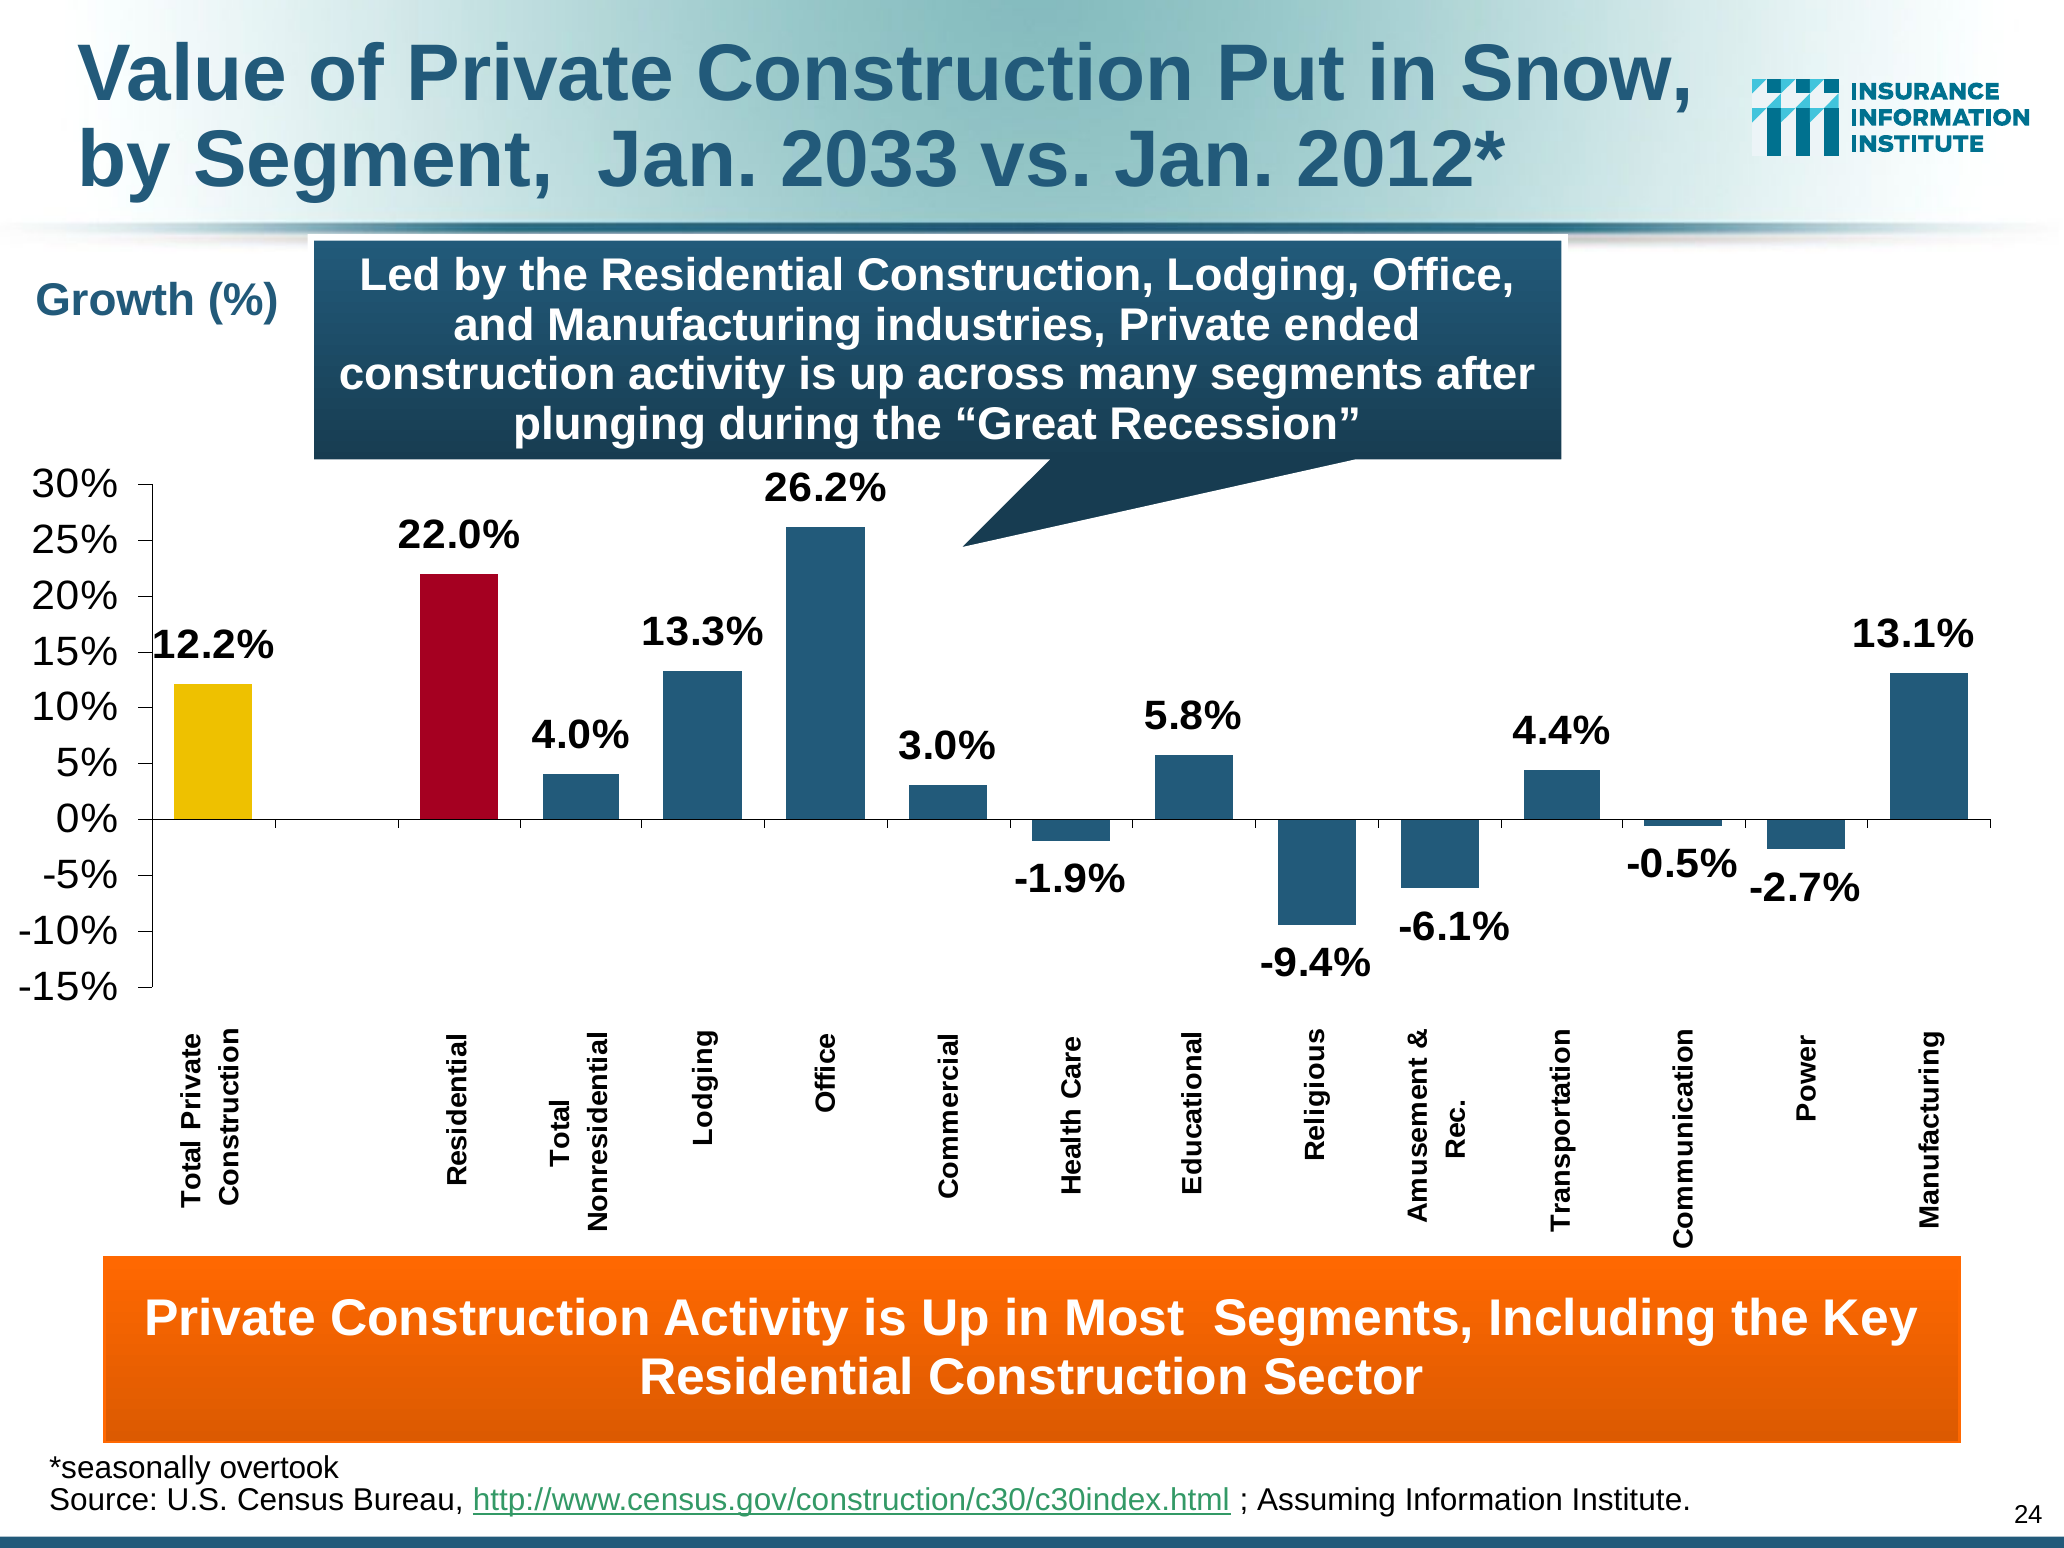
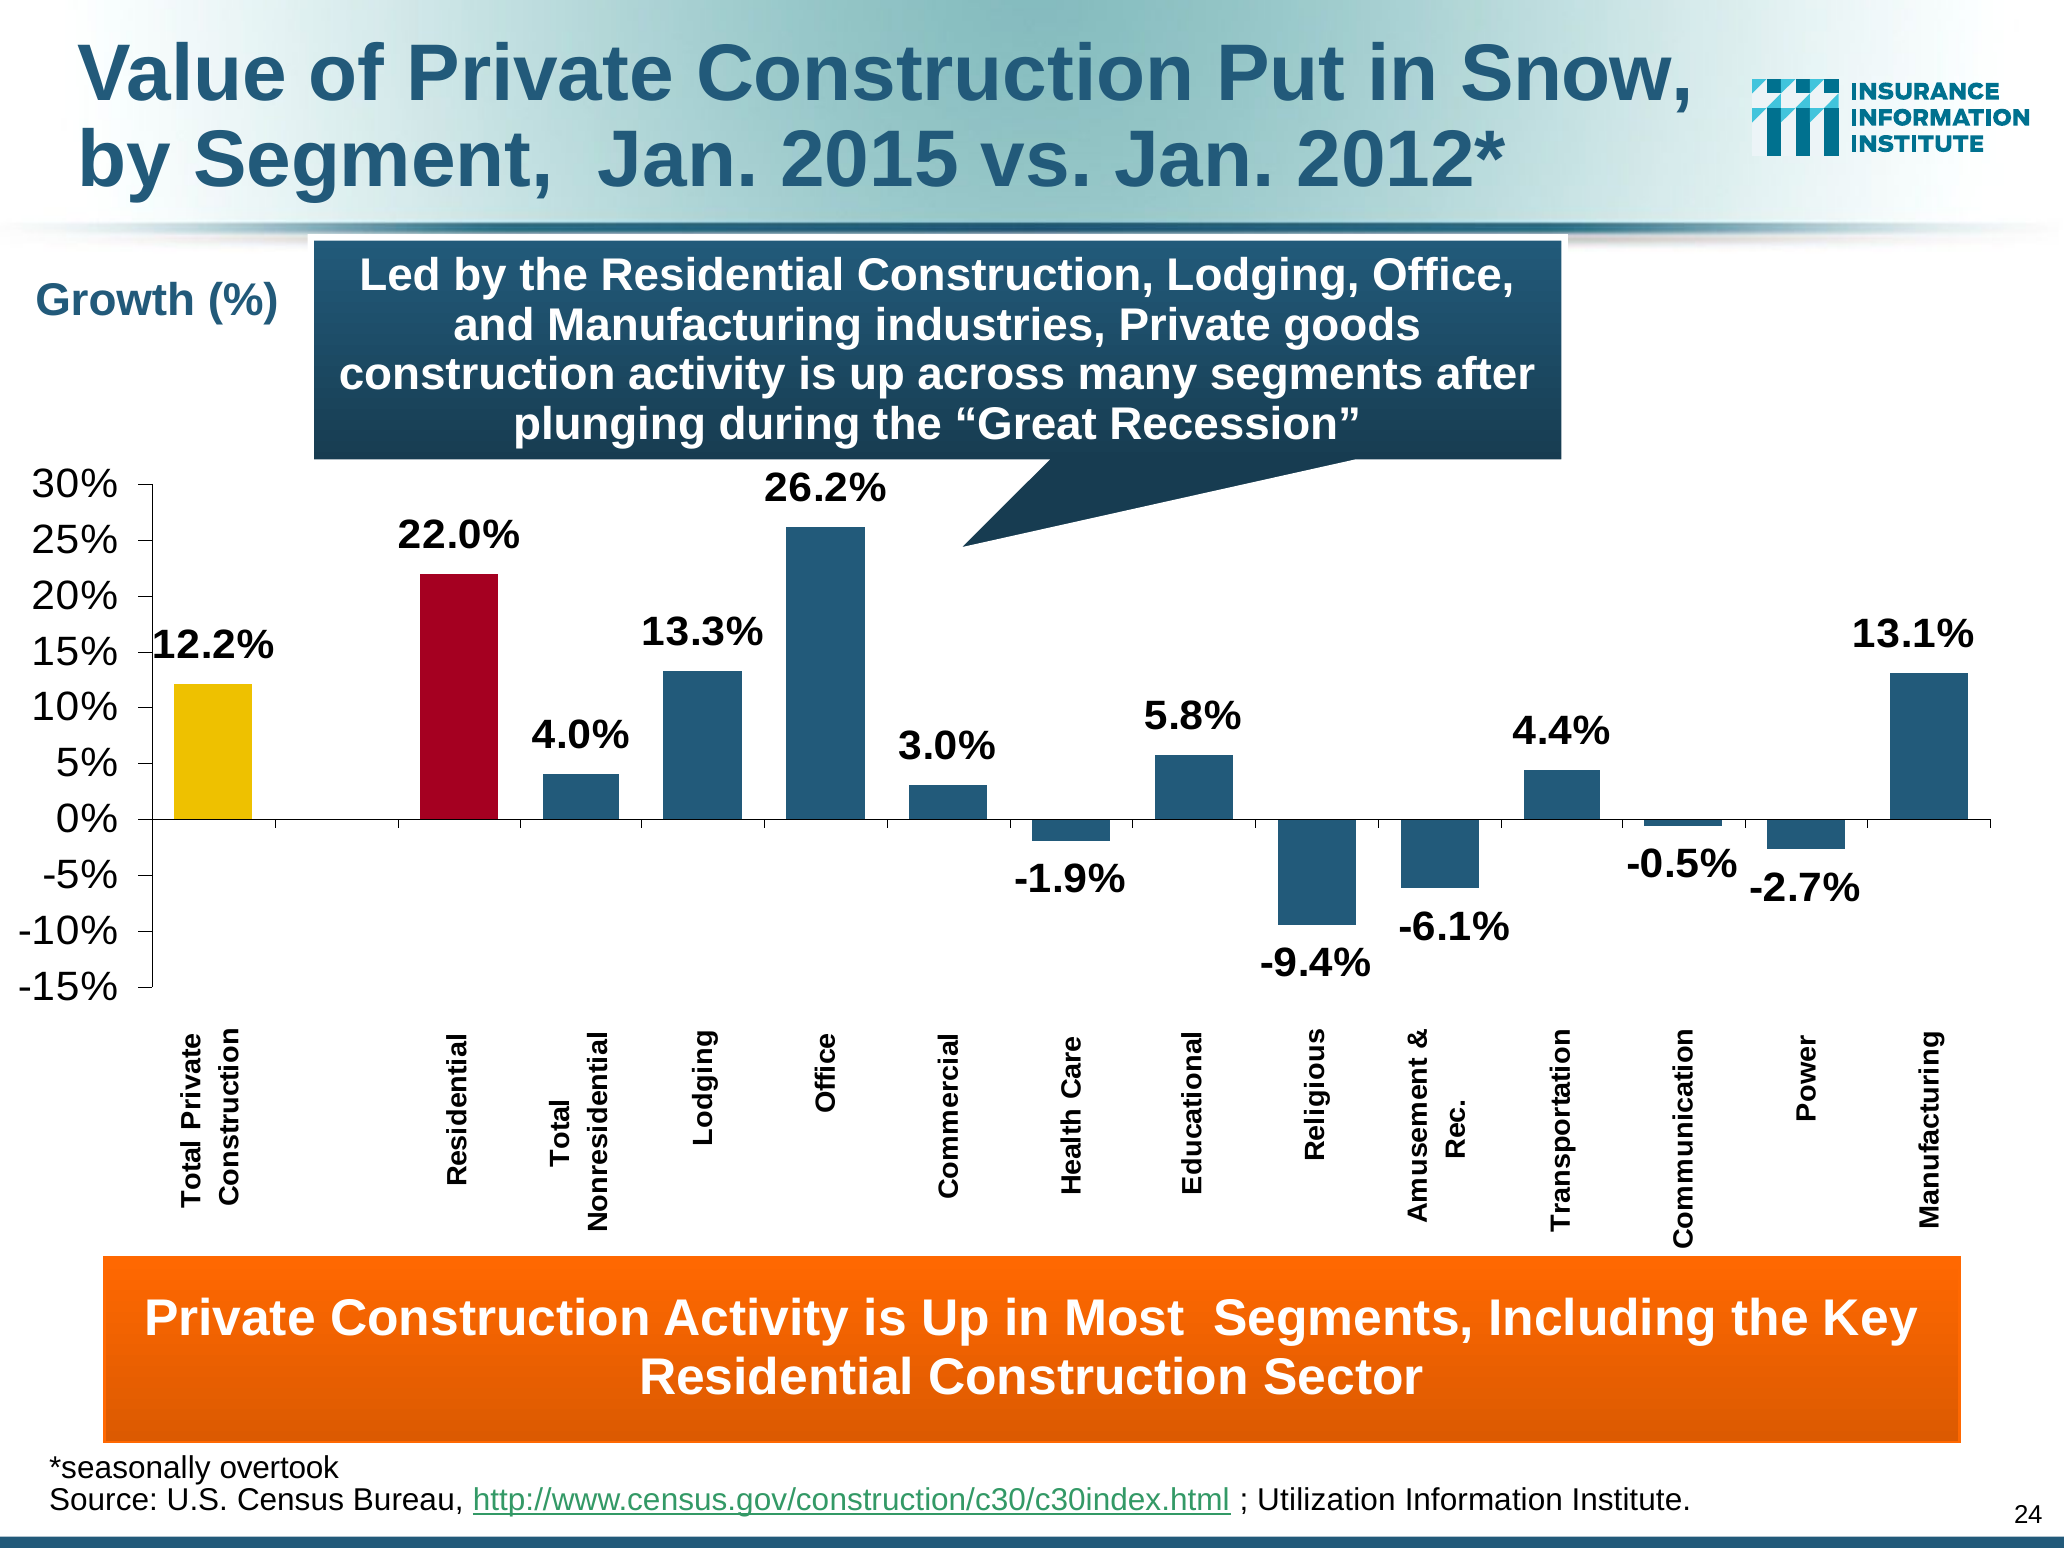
2033: 2033 -> 2015 (870, 160)
ended: ended -> goods (1352, 325)
Assuming: Assuming -> Utilization (1326, 1500)
